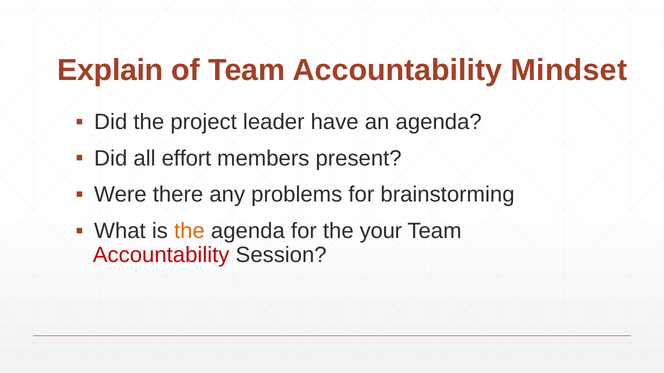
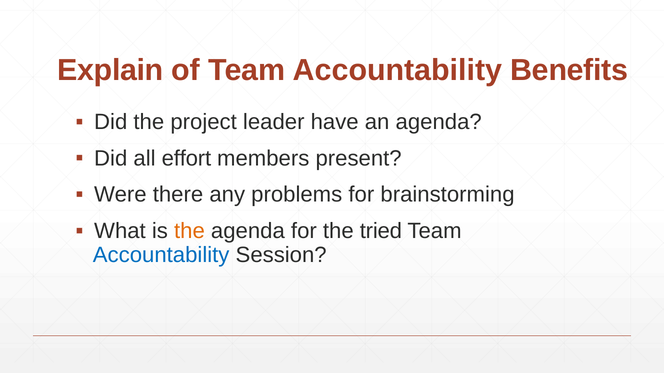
Mindset: Mindset -> Benefits (569, 71)
your: your -> tried (381, 231)
Accountability colour: red -> blue (161, 255)
